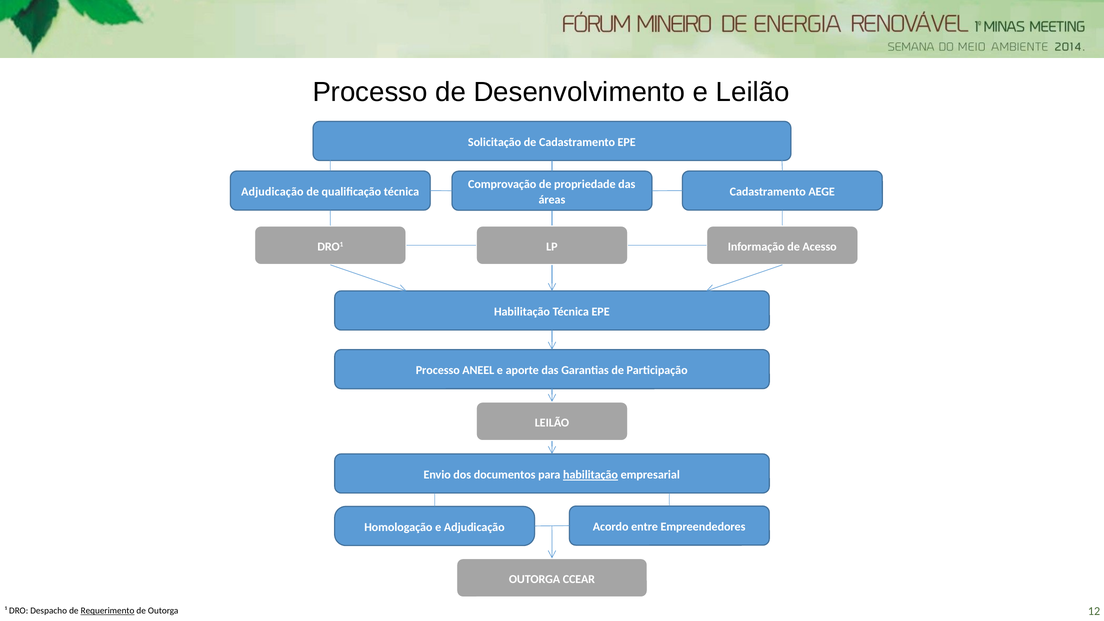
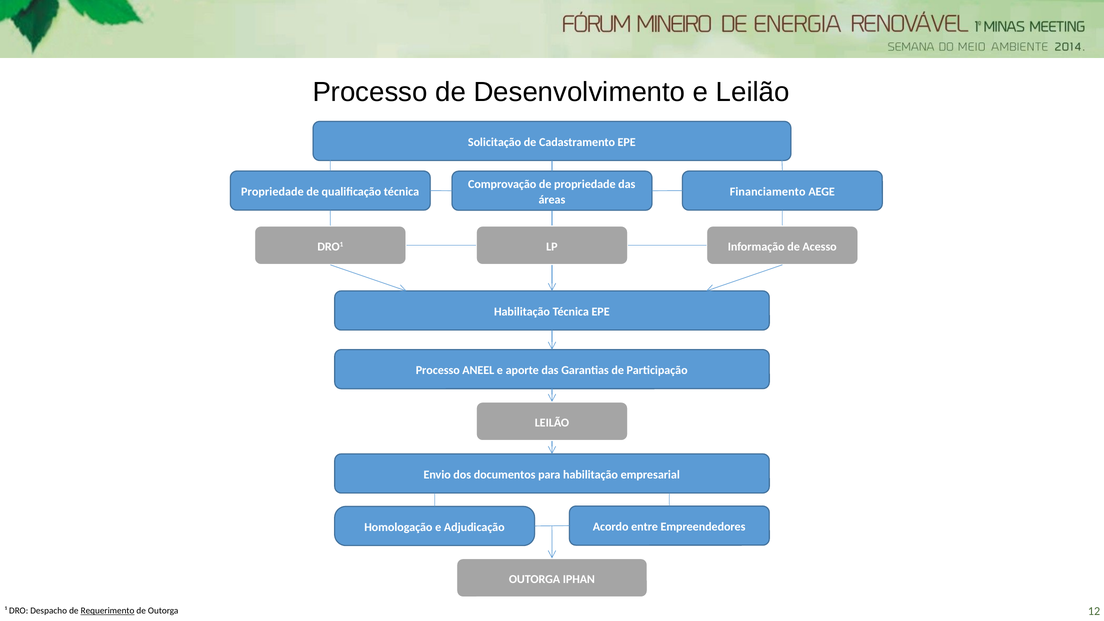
Adjudicação: Adjudicação -> Propriedade (272, 192)
Cadastramento: Cadastramento -> Financiamento (768, 192)
habilitação underline: present -> none (591, 475)
CCEAR: CCEAR -> IPHAN (579, 579)
